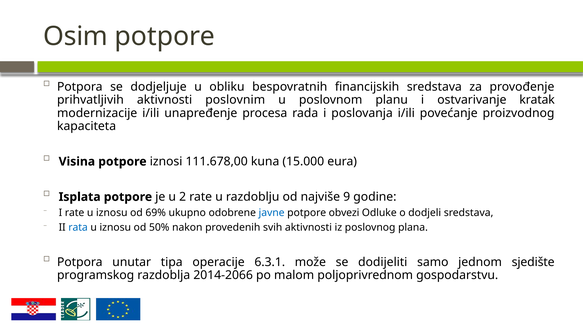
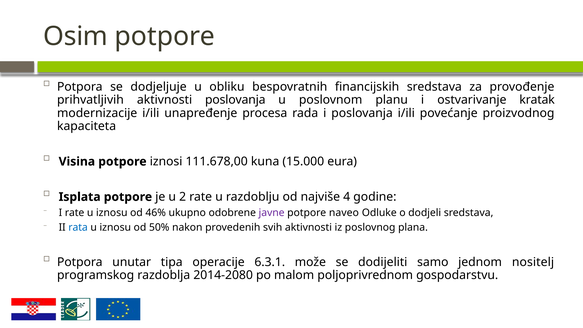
aktivnosti poslovnim: poslovnim -> poslovanja (235, 100)
9: 9 -> 4 (347, 197)
69%: 69% -> 46% (156, 213)
javne colour: blue -> purple (272, 213)
obvezi: obvezi -> naveo (344, 213)
sjedište: sjedište -> nositelj (533, 262)
2014-2066: 2014-2066 -> 2014-2080 (223, 275)
